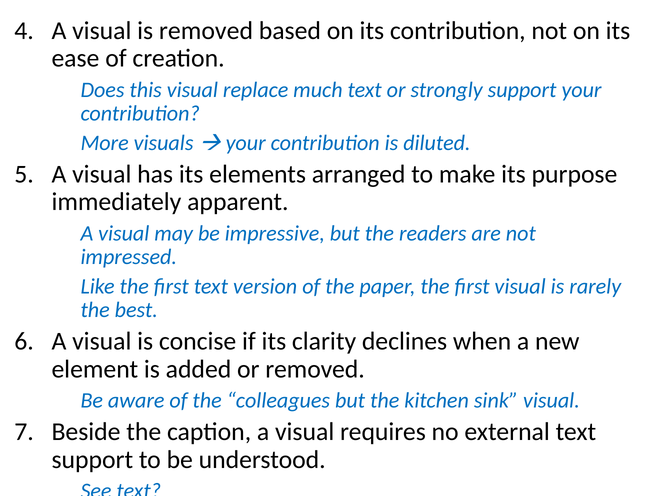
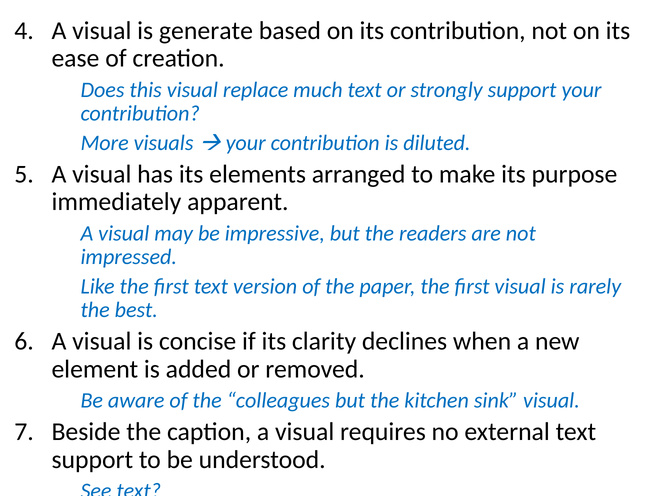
is removed: removed -> generate (206, 31)
